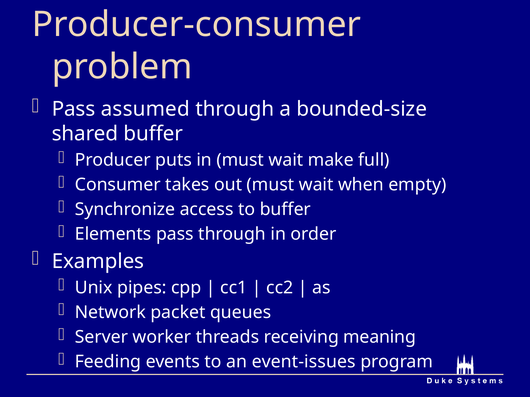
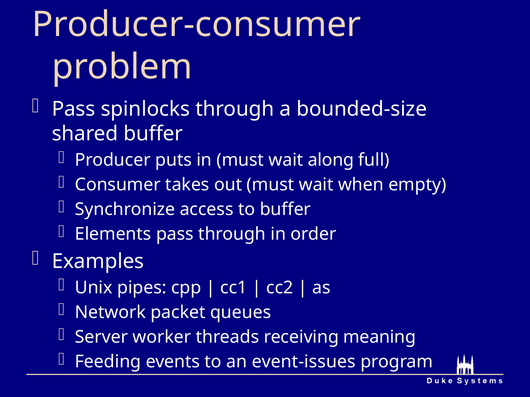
assumed: assumed -> spinlocks (145, 109)
make: make -> along (331, 160)
